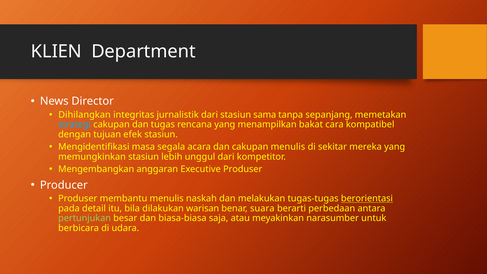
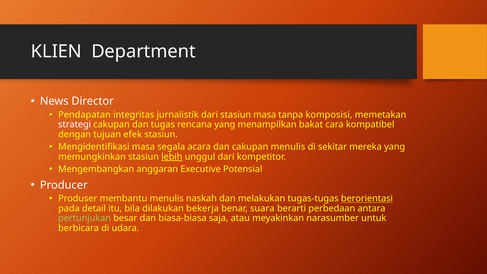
Dihilangkan: Dihilangkan -> Pendapatan (85, 115)
stasiun sama: sama -> masa (265, 115)
sepanjang: sepanjang -> komposisi (329, 115)
strategi colour: light blue -> white (75, 124)
lebih underline: none -> present (172, 157)
Executive Produser: Produser -> Potensial (243, 169)
warisan: warisan -> bekerja (203, 208)
